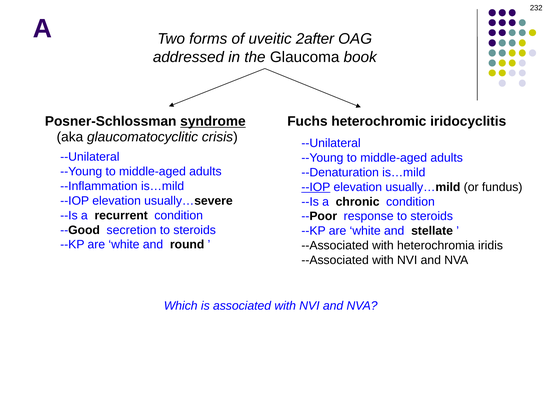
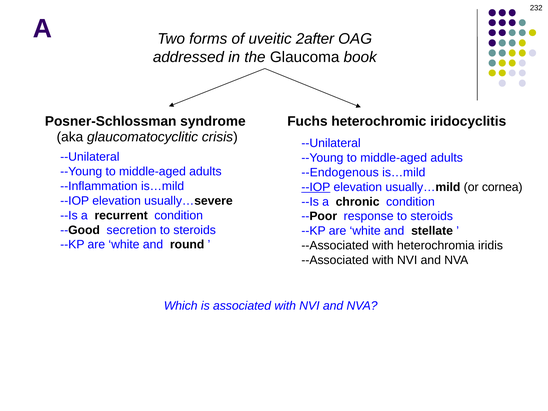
syndrome underline: present -> none (213, 121)
--Denaturation: --Denaturation -> --Endogenous (340, 172)
fundus: fundus -> cornea (502, 187)
